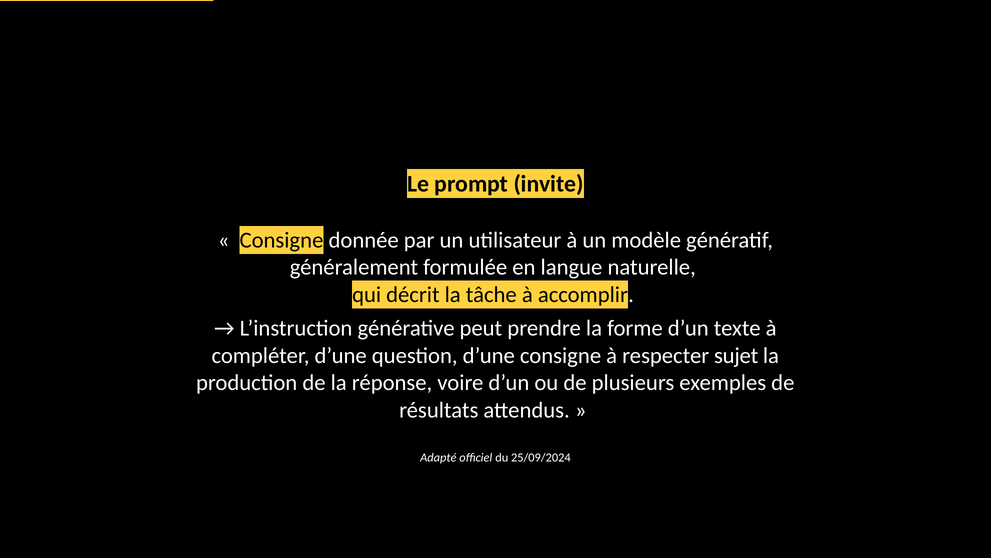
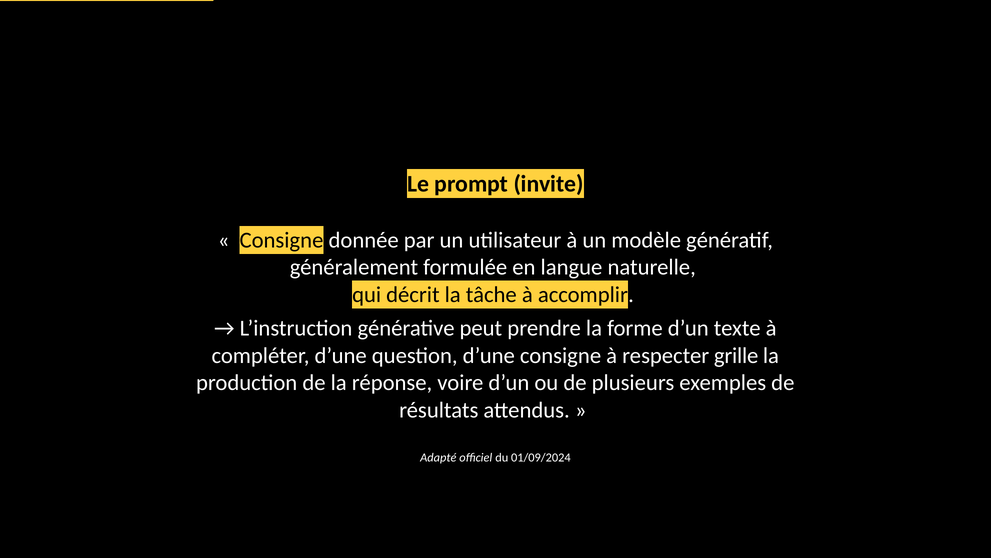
sujet: sujet -> grille (736, 355)
25/09/2024: 25/09/2024 -> 01/09/2024 (541, 457)
